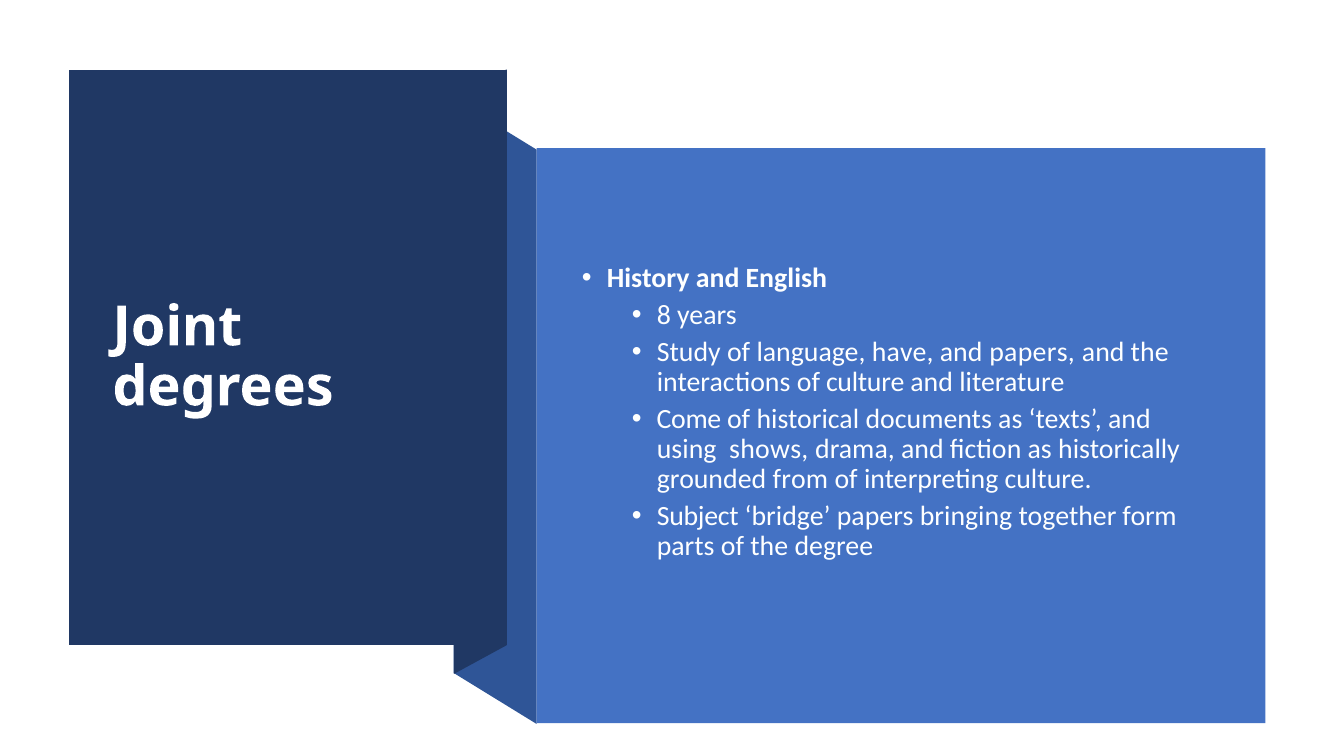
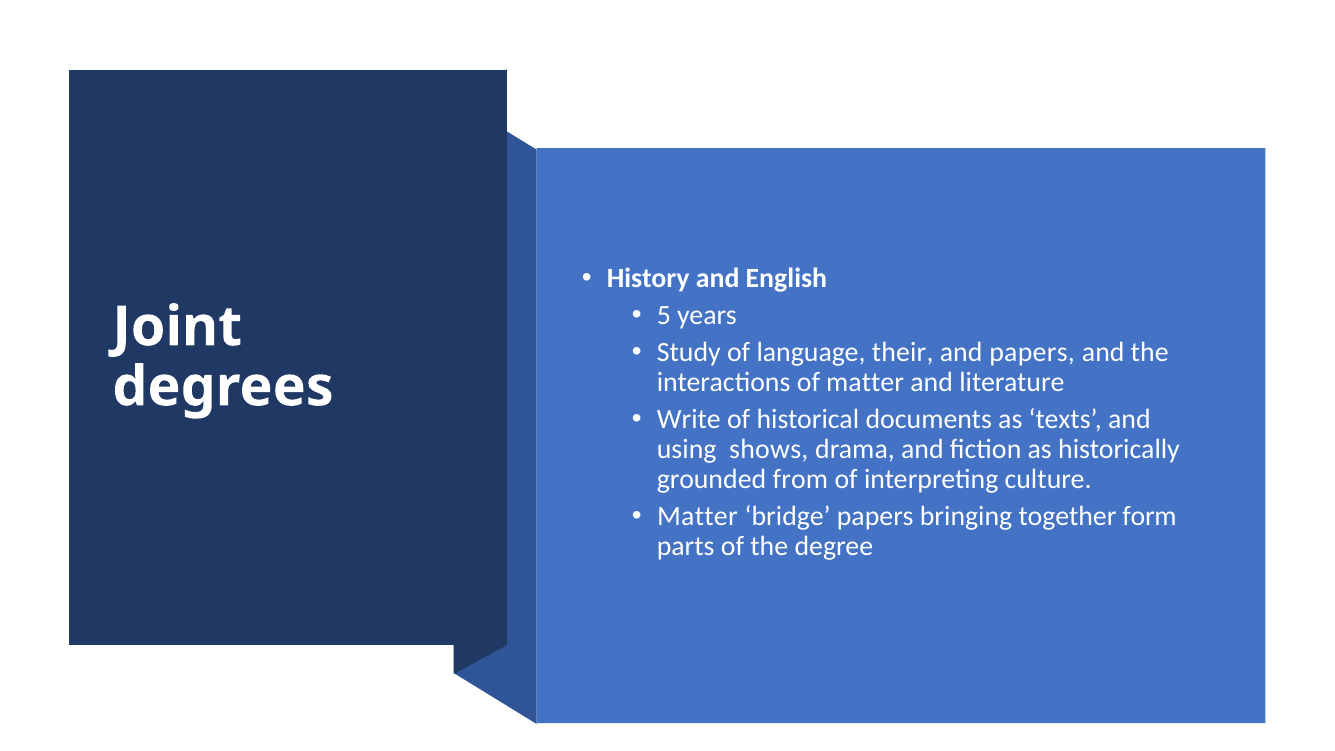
8: 8 -> 5 (664, 315)
have: have -> their (903, 352)
of culture: culture -> matter (865, 382)
Come: Come -> Write (689, 419)
Subject: Subject -> Matter (697, 516)
